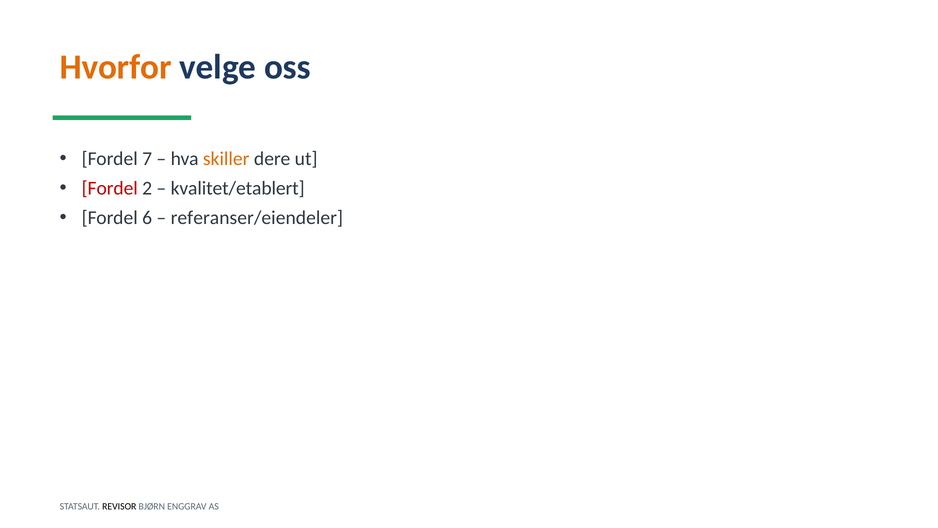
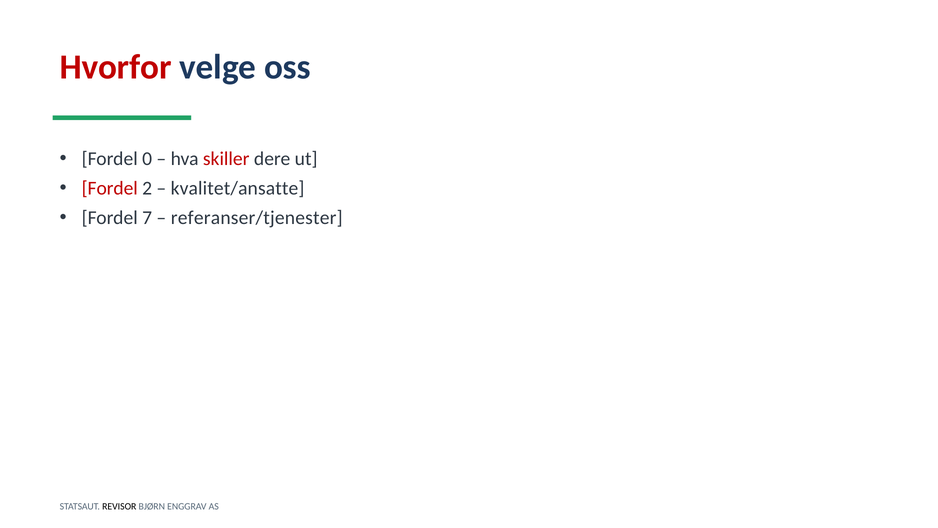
Hvorfor colour: orange -> red (116, 67)
7: 7 -> 0 (147, 159)
skiller colour: orange -> red (226, 159)
kvalitet/etablert: kvalitet/etablert -> kvalitet/ansatte (238, 188)
6: 6 -> 7 (147, 218)
referanser/eiendeler: referanser/eiendeler -> referanser/tjenester (257, 218)
